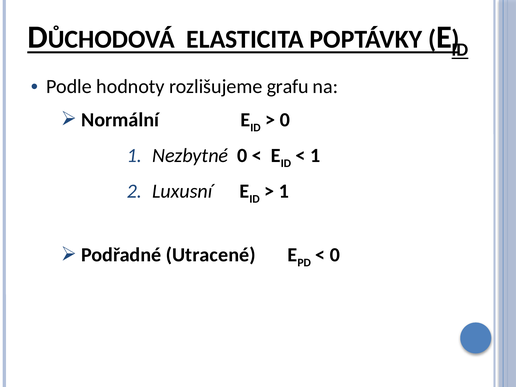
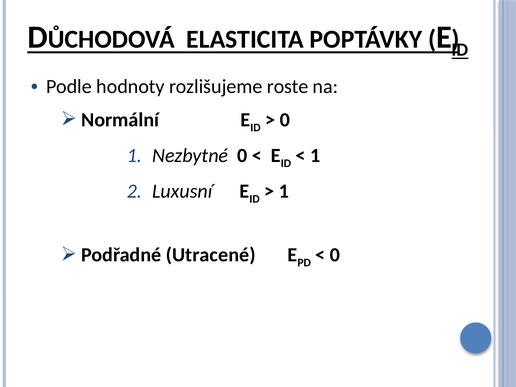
grafu: grafu -> roste (288, 87)
